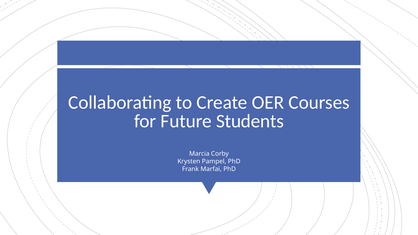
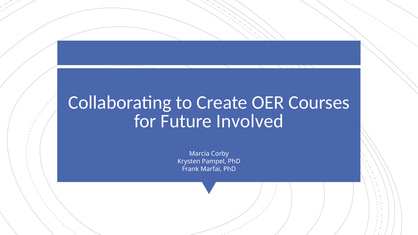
Students: Students -> Involved (250, 121)
